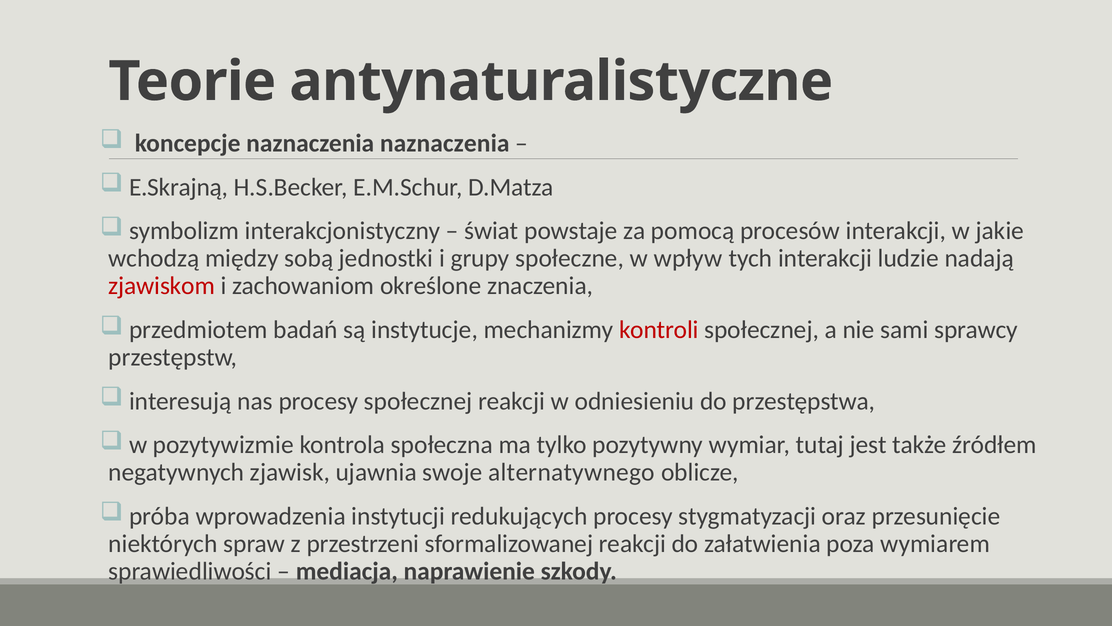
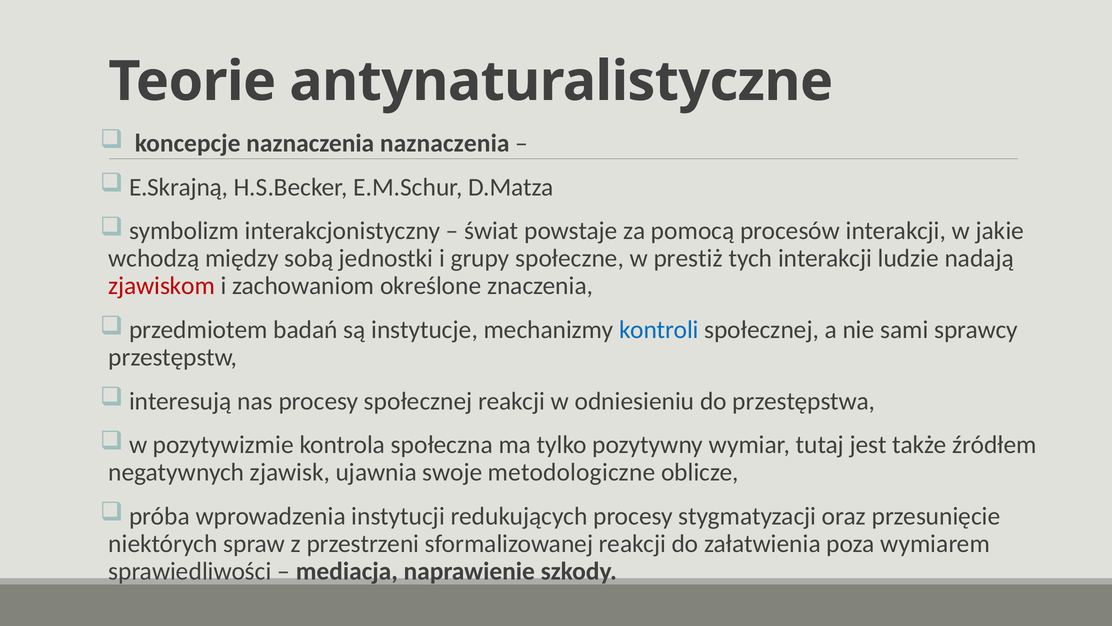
wpływ: wpływ -> prestiż (688, 258)
kontroli colour: red -> blue (659, 330)
alternatywnego: alternatywnego -> metodologiczne (572, 472)
